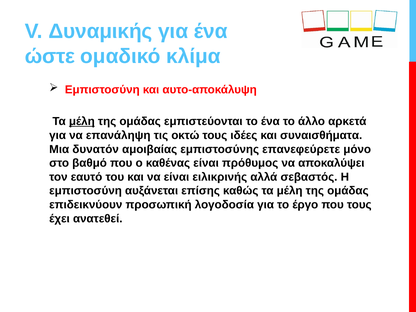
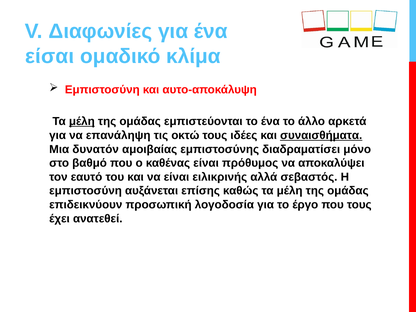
Δυναμικής: Δυναμικής -> Διαφωνίες (100, 31)
ώστε: ώστε -> είσαι (50, 56)
συναισθήματα underline: none -> present (321, 135)
επανεφεύρετε: επανεφεύρετε -> διαδραματίσει (301, 149)
